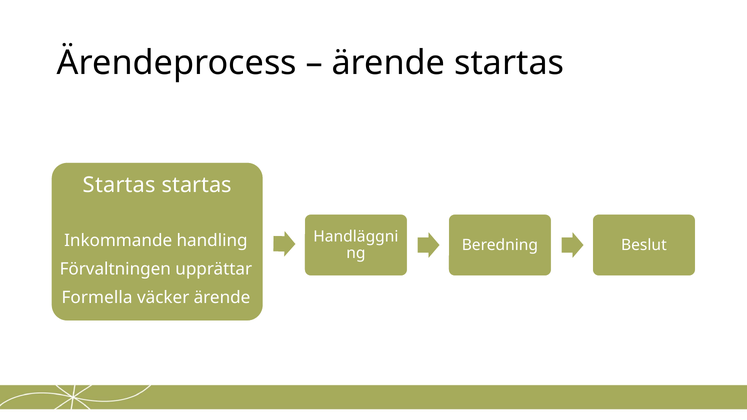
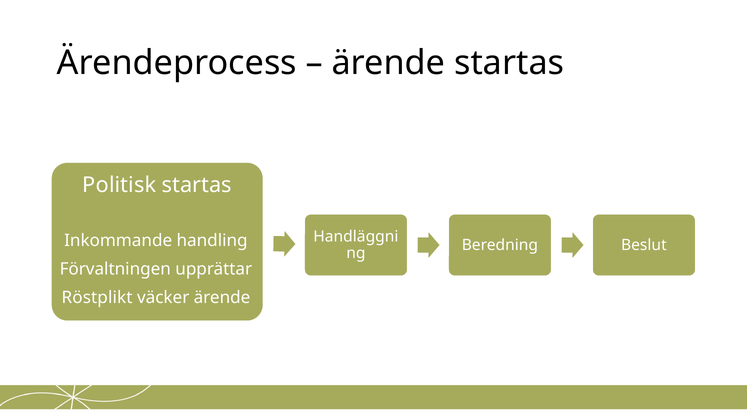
Startas: Startas -> Politisk (119, 185)
Formella: Formella -> Röstplikt (97, 298)
